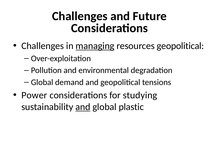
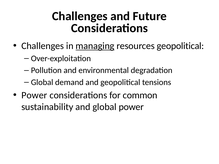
studying: studying -> common (140, 95)
and underline: present -> none (83, 107)
global plastic: plastic -> power (131, 107)
